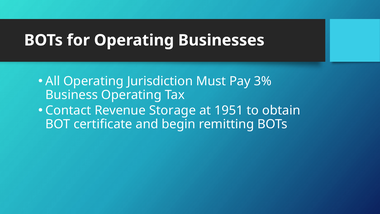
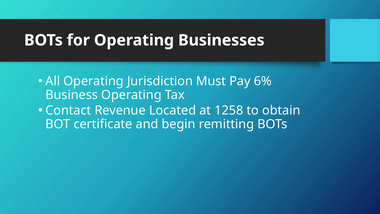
3%: 3% -> 6% (263, 81)
Storage: Storage -> Located (173, 110)
1951: 1951 -> 1258 (229, 110)
